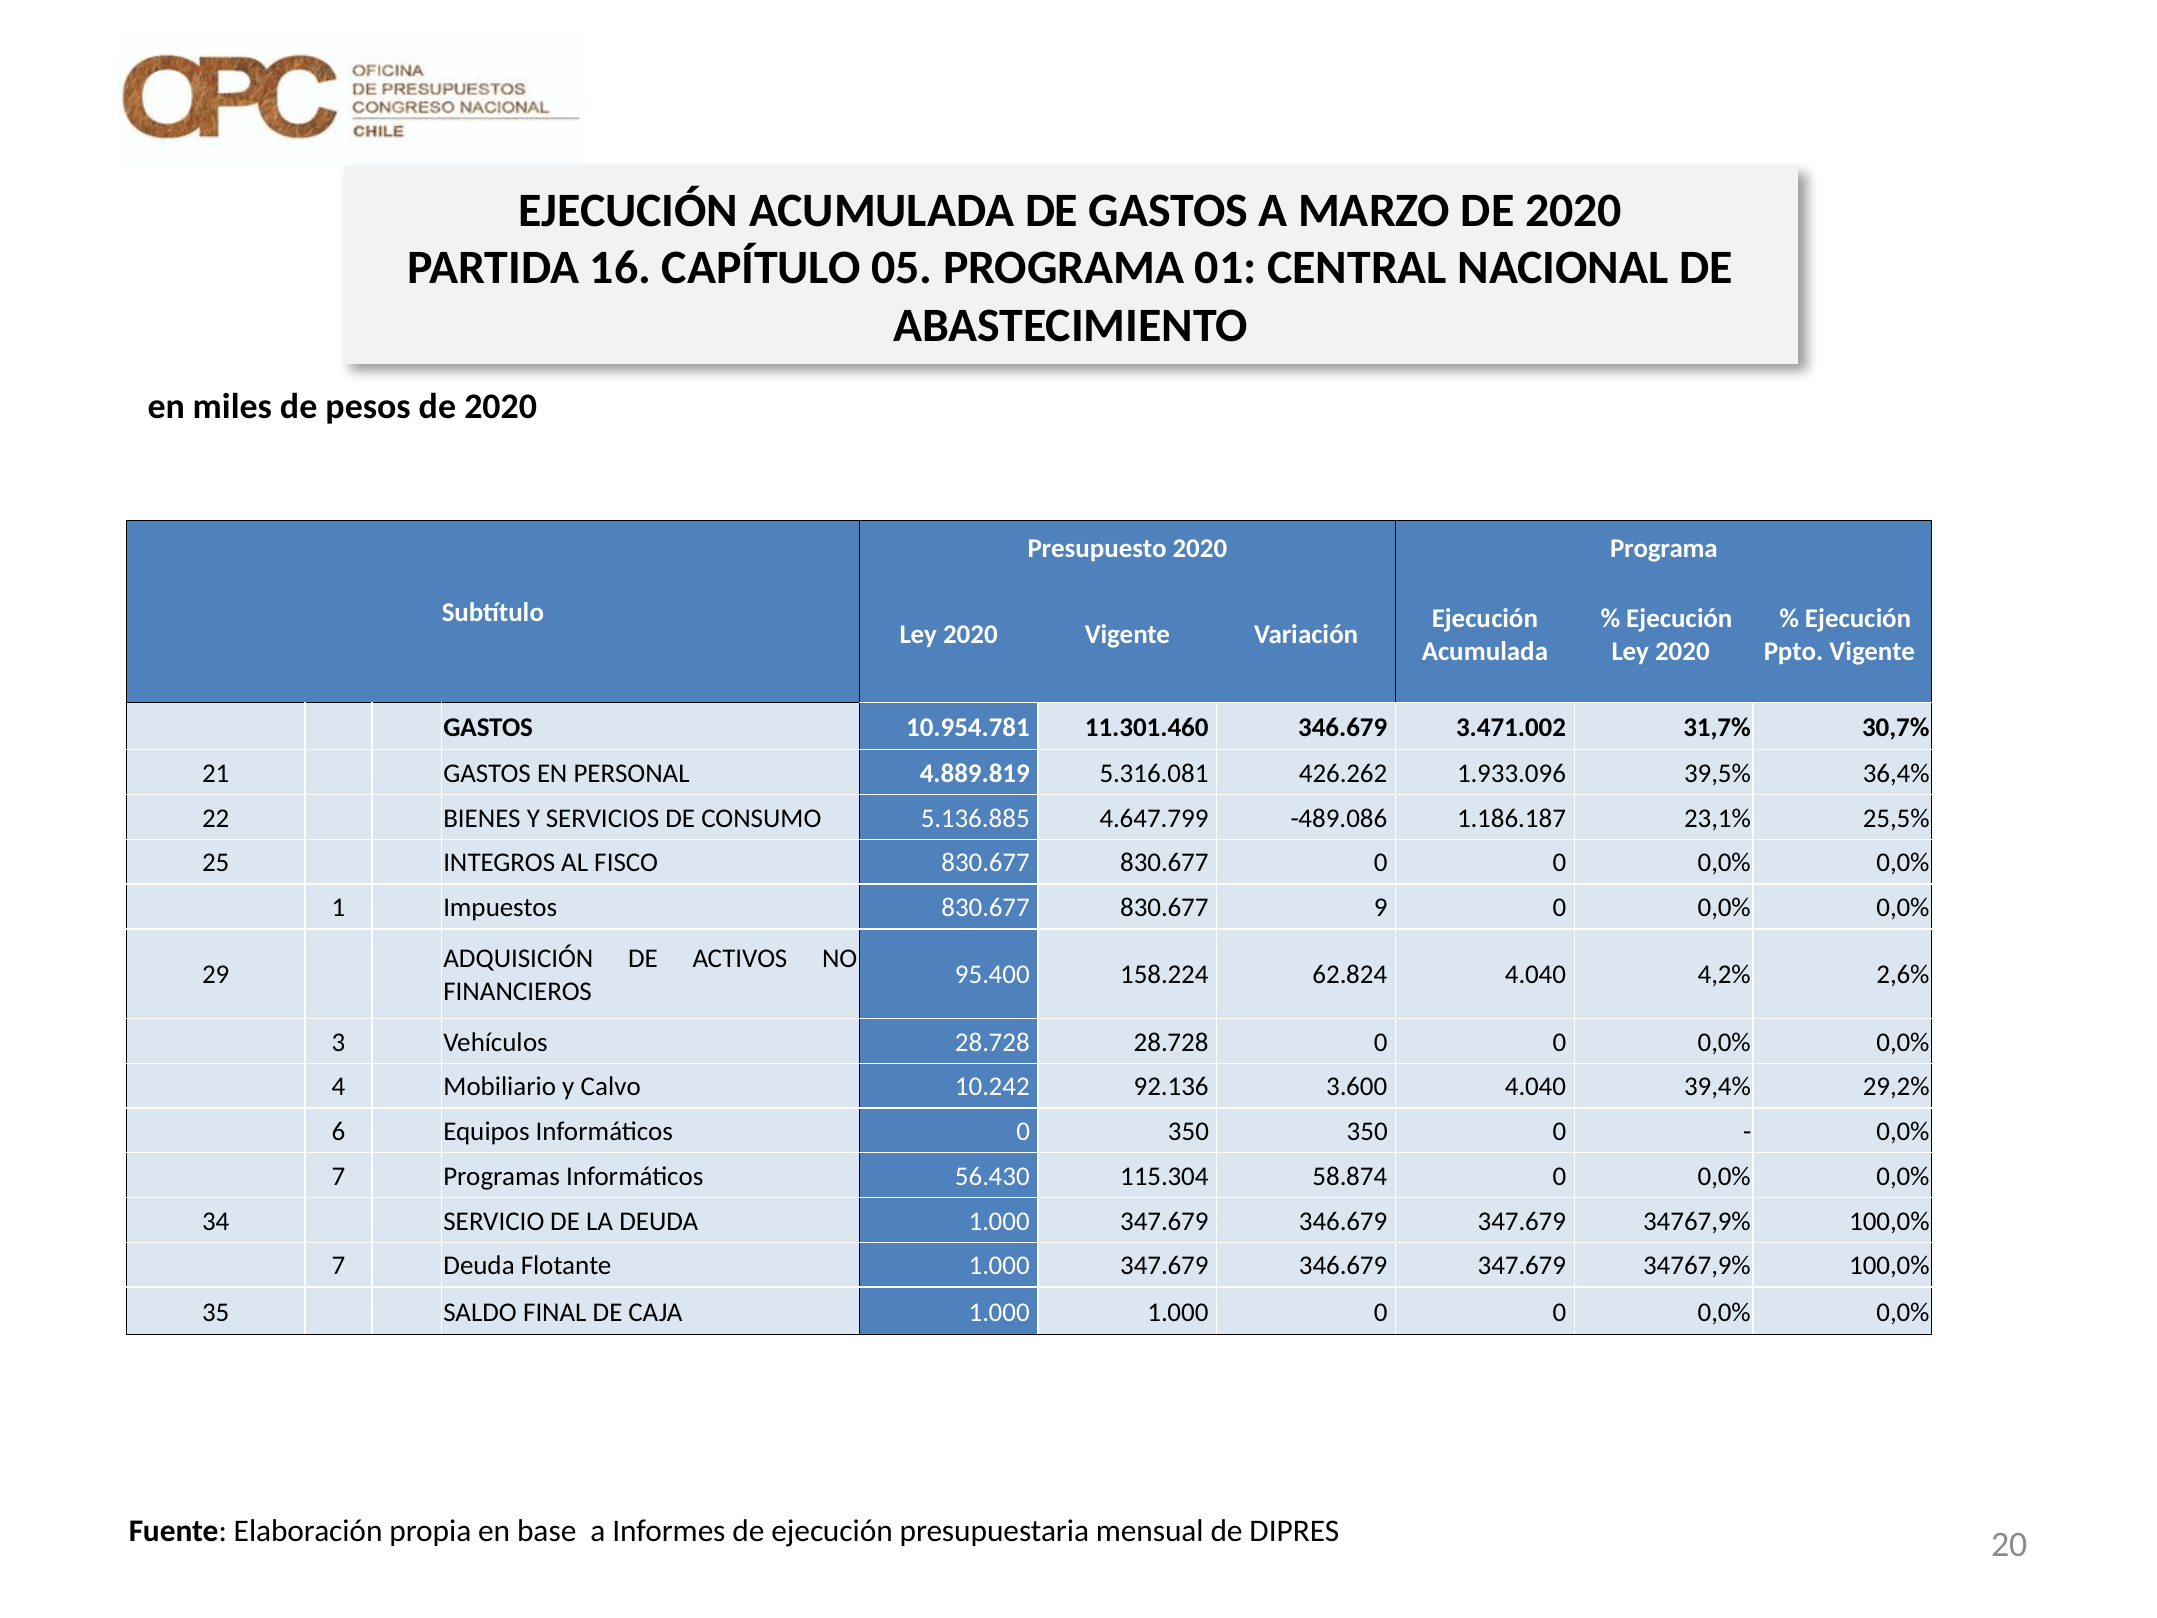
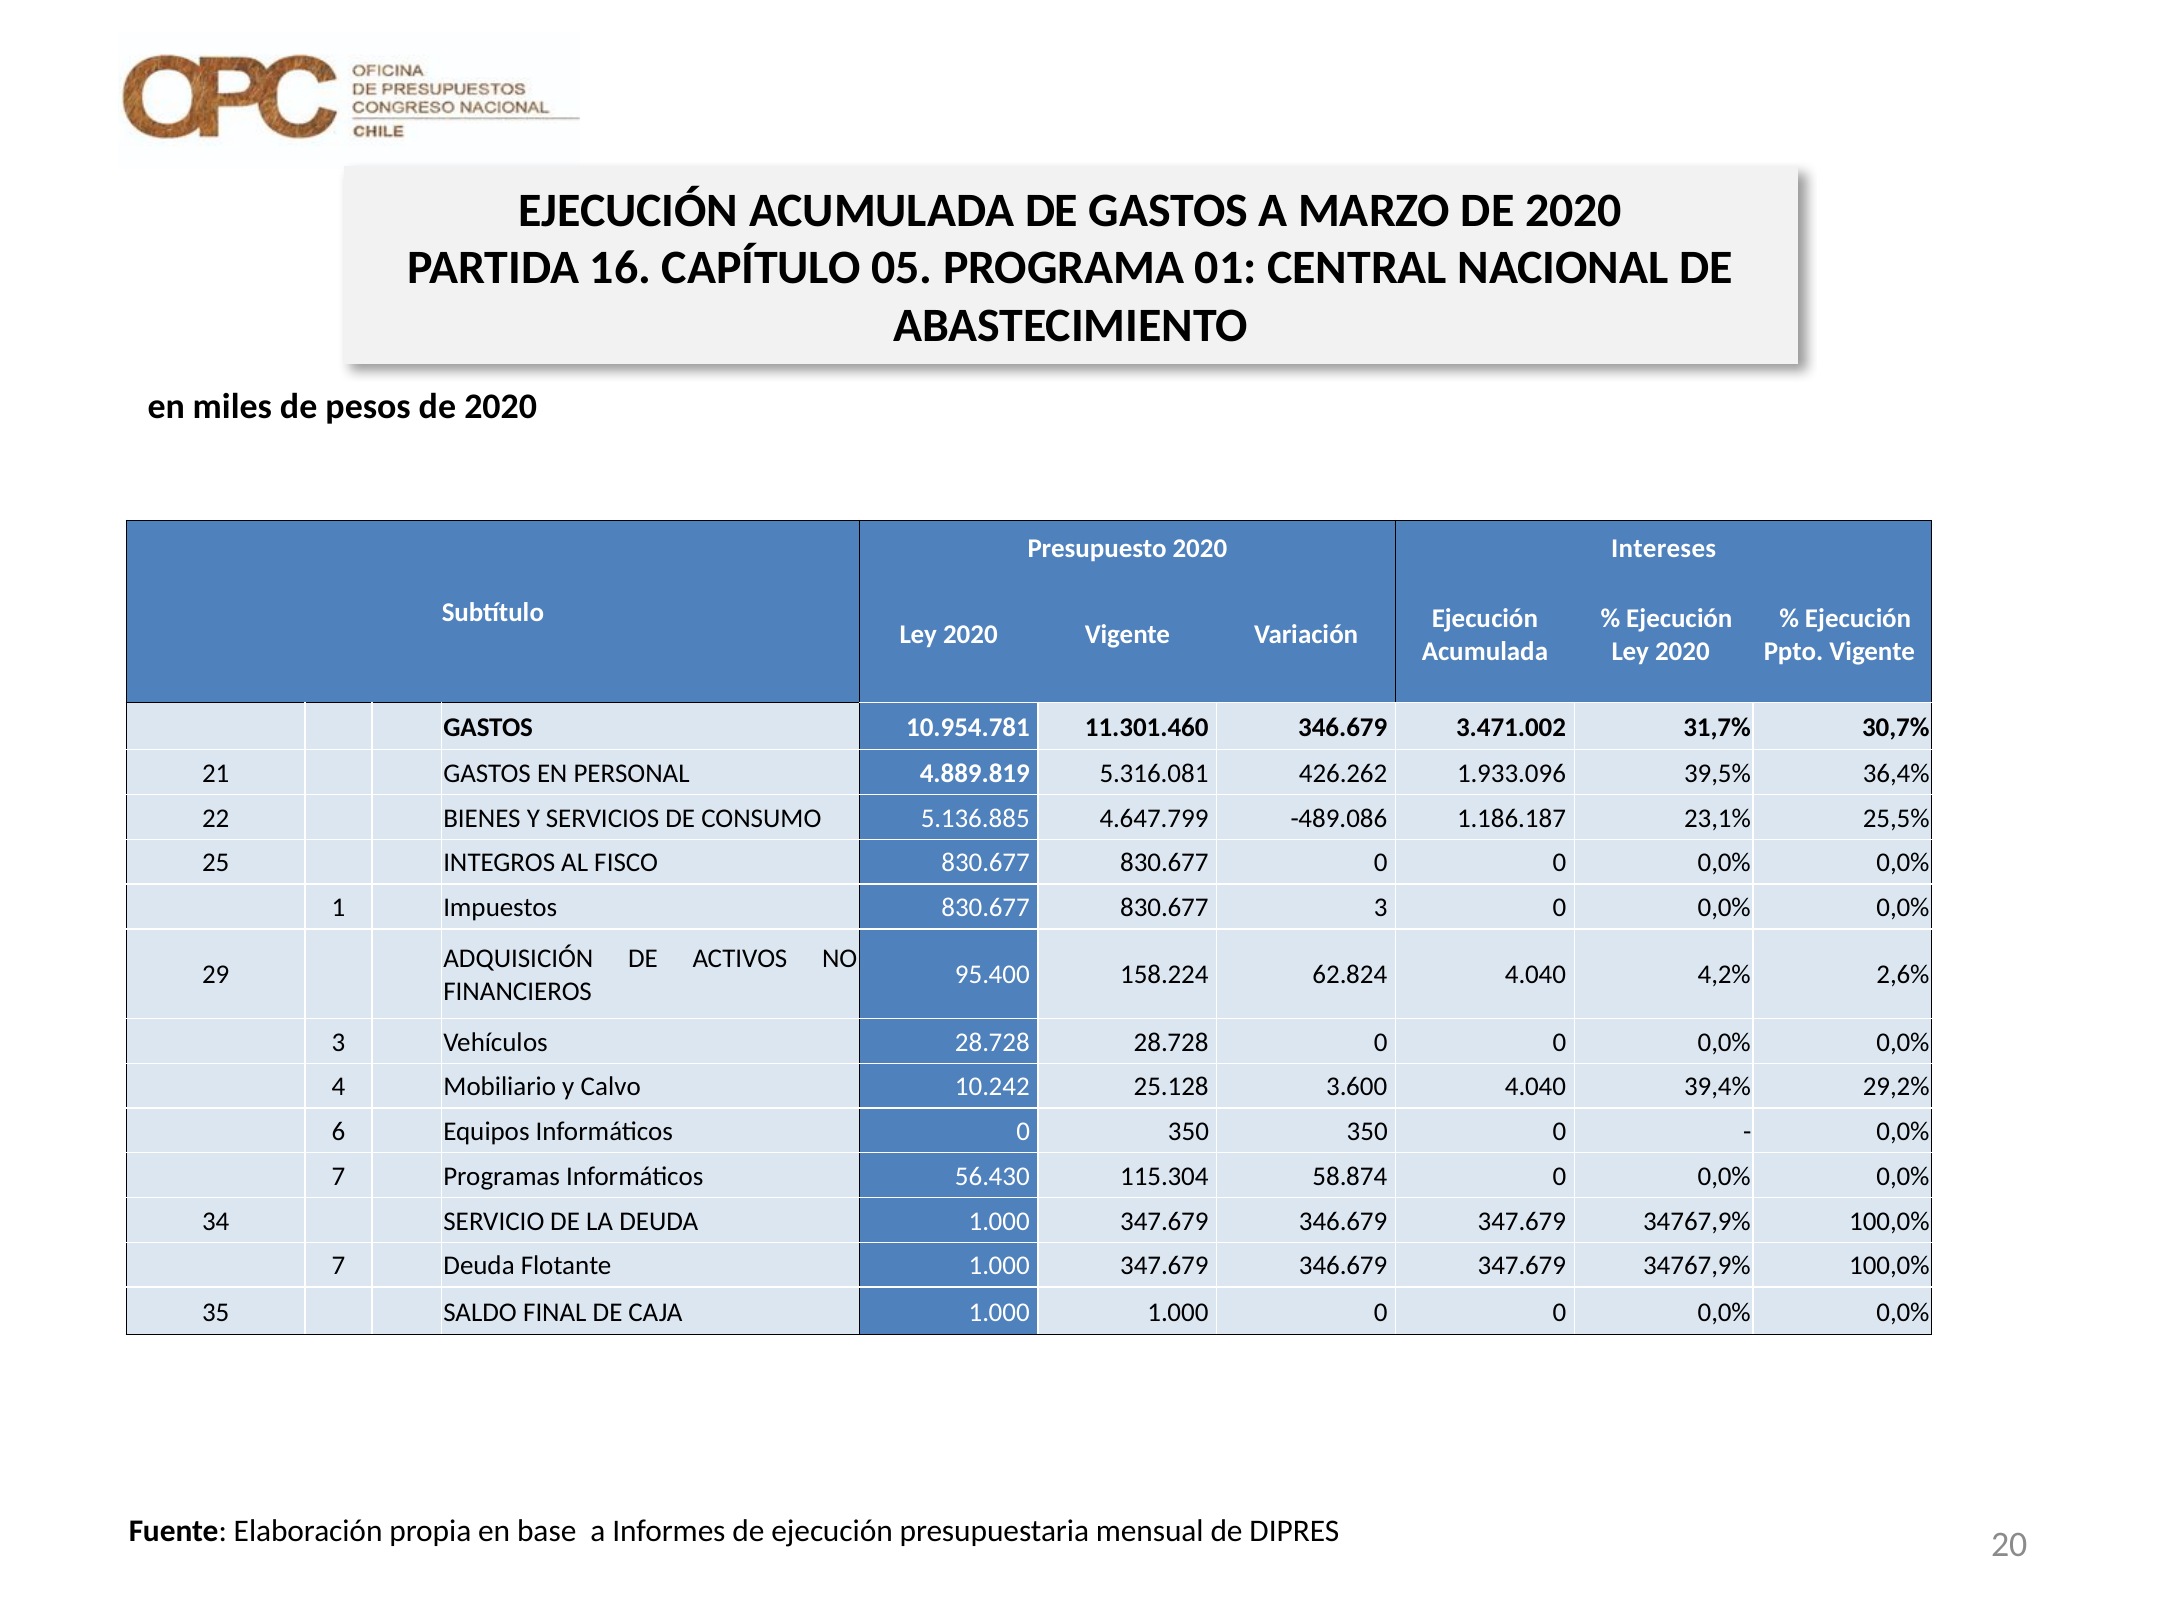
2020 Programa: Programa -> Intereses (1664, 549)
830.677 9: 9 -> 3 (1381, 908)
92.136: 92.136 -> 25.128 (1171, 1087)
